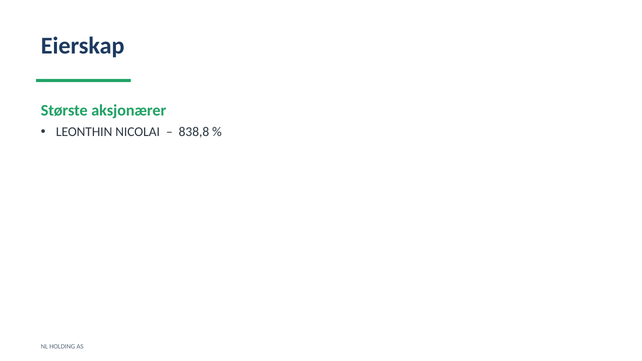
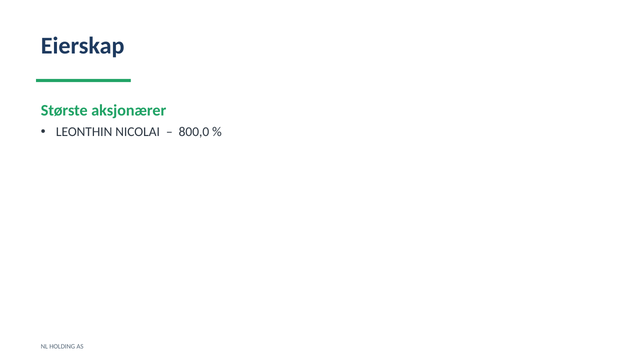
838,8: 838,8 -> 800,0 (194, 132)
